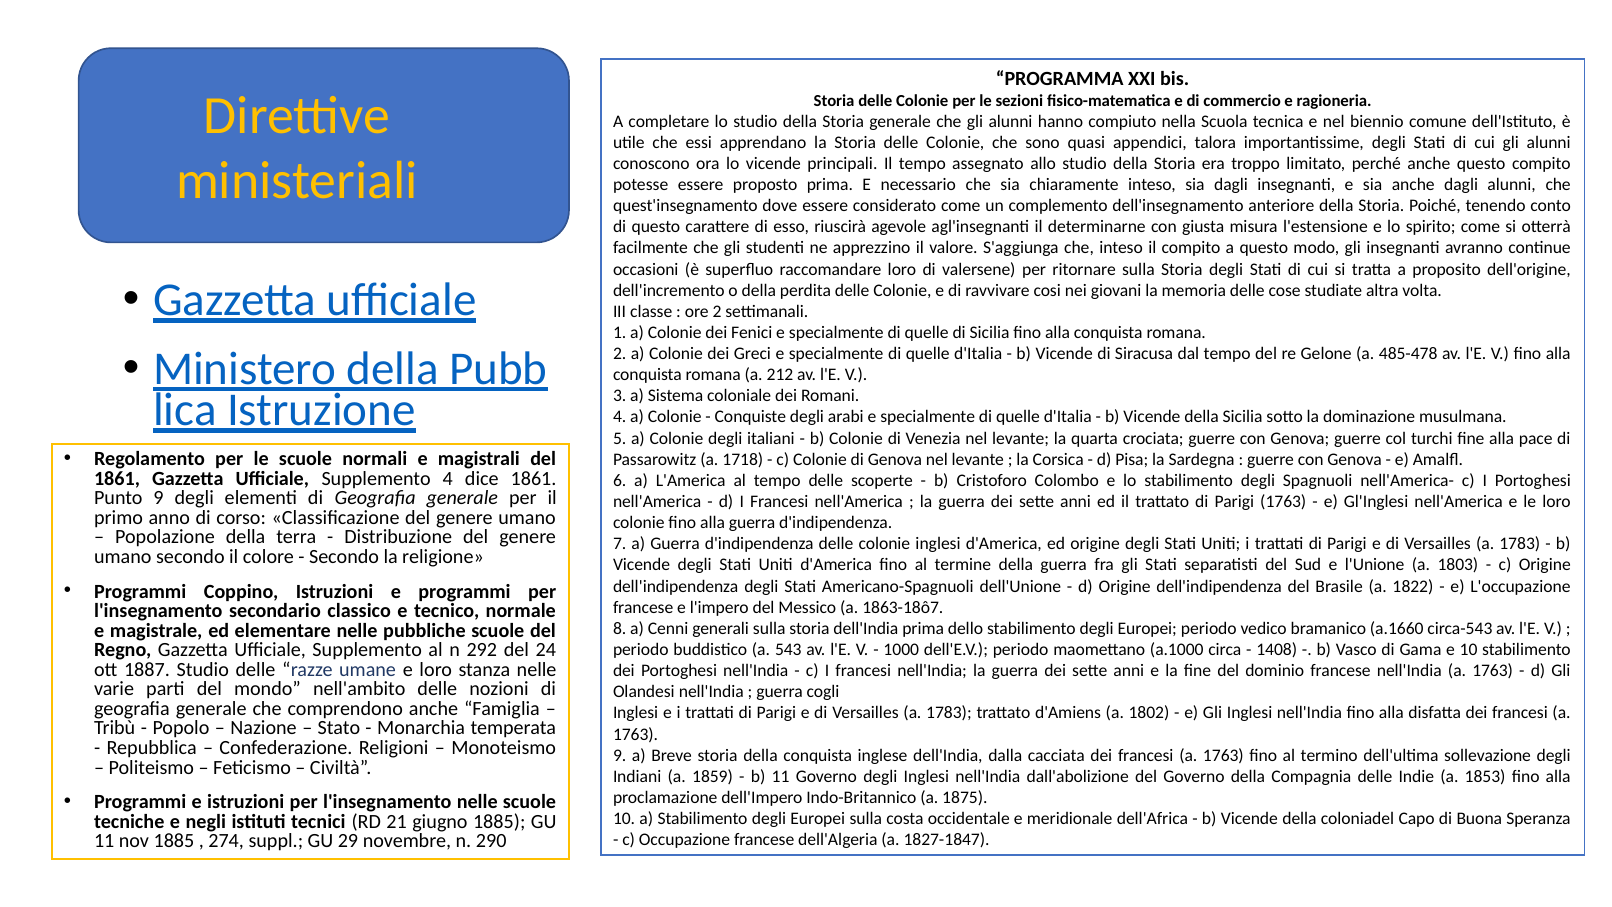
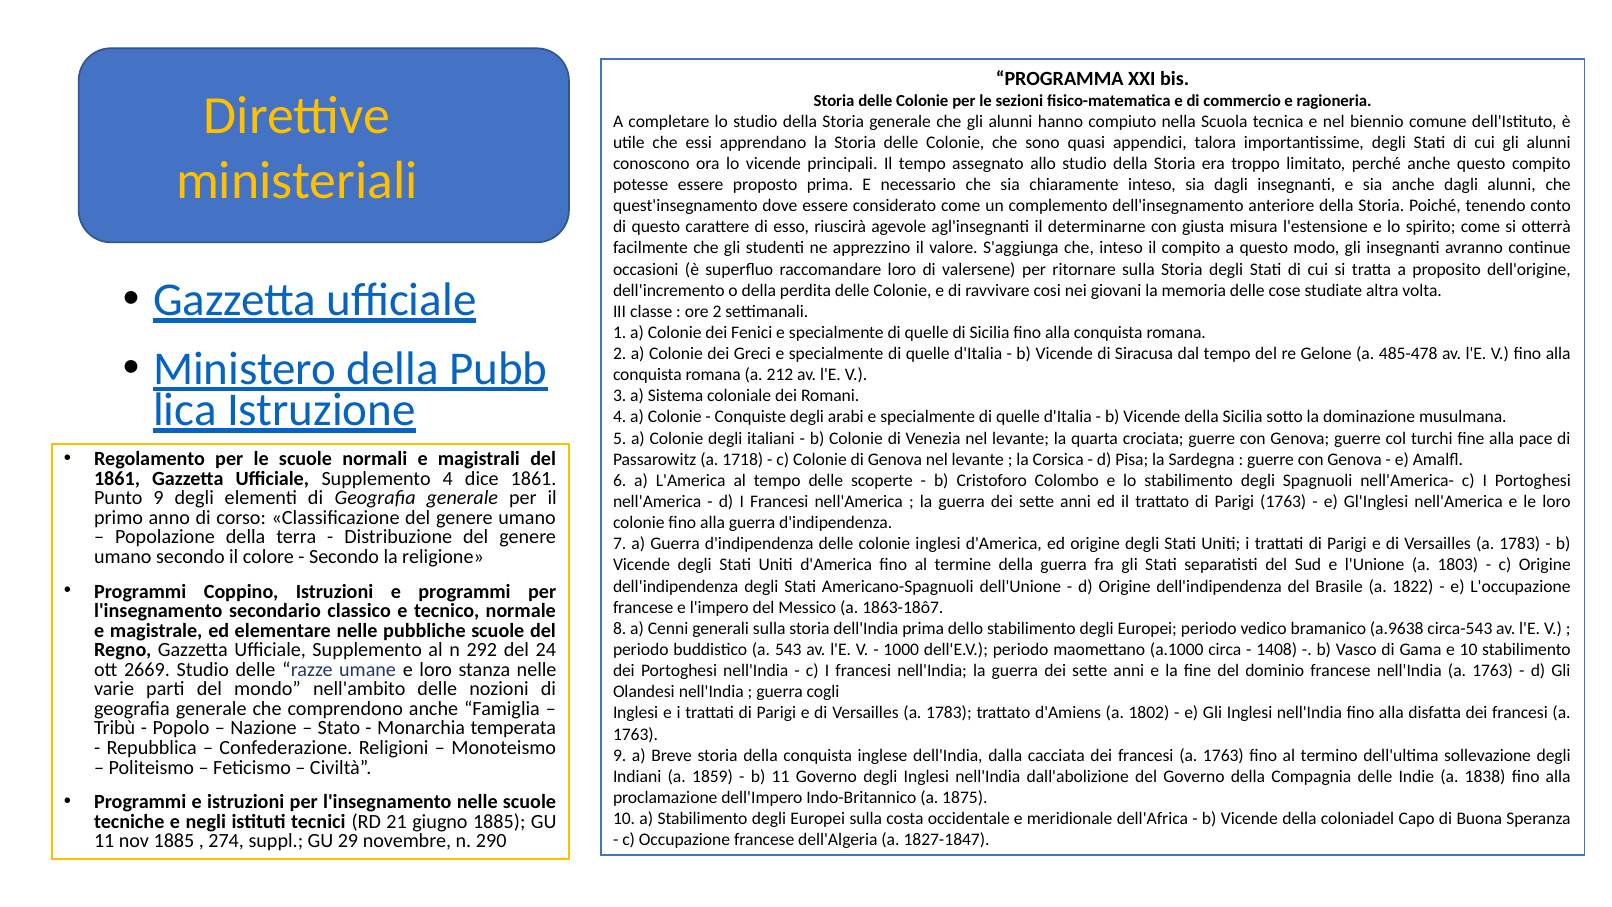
a.1660: a.1660 -> a.9638 (1397, 628)
1887: 1887 -> 2669 (147, 669)
1853: 1853 -> 1838 (1485, 776)
